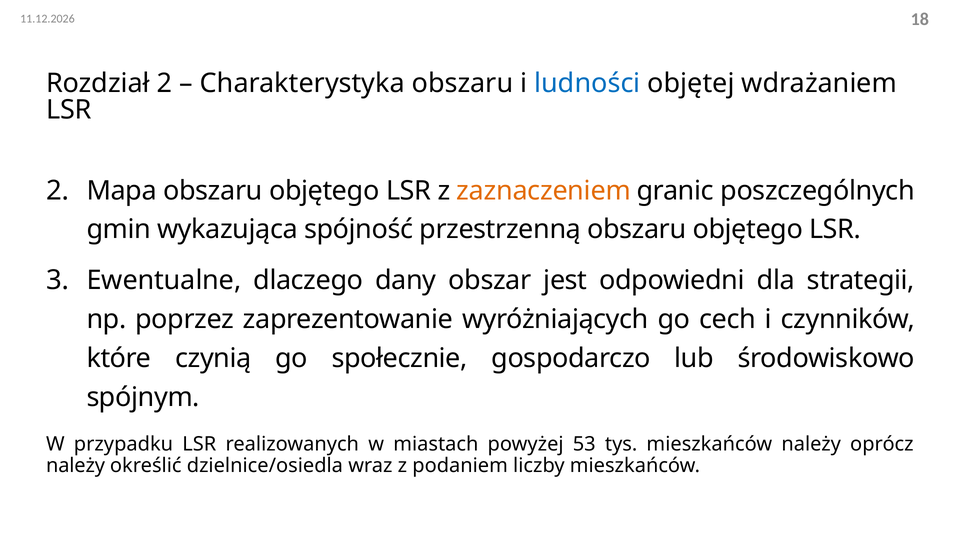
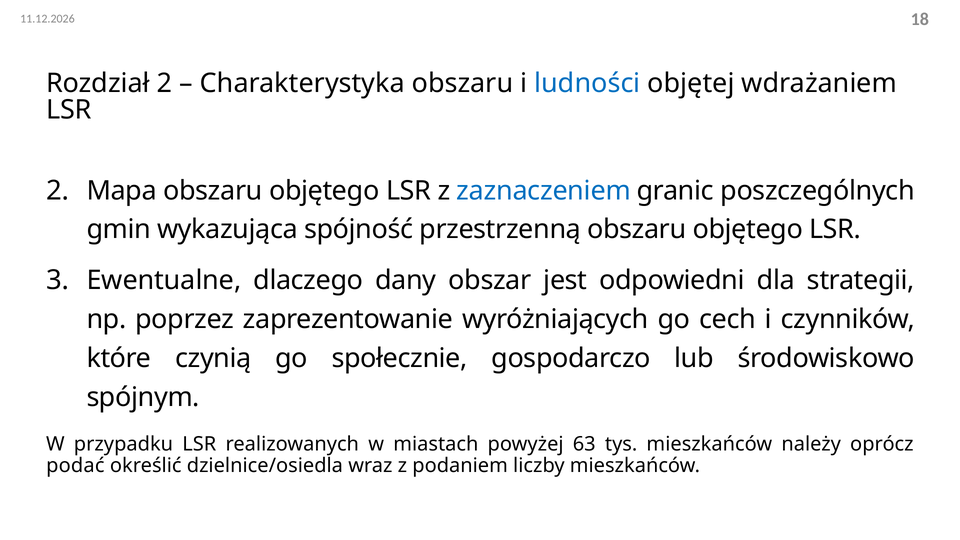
zaznaczeniem colour: orange -> blue (544, 191)
53: 53 -> 63 (584, 444)
należy: należy -> podać (75, 466)
